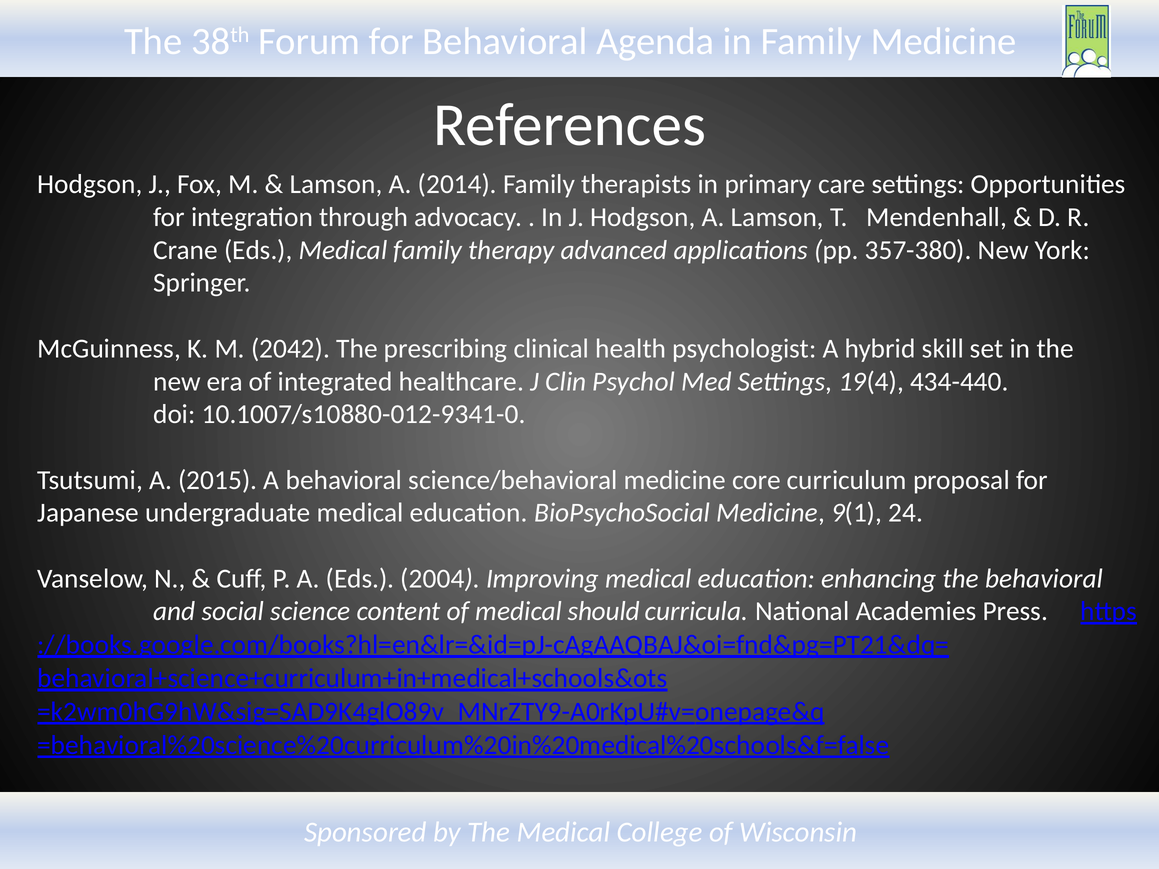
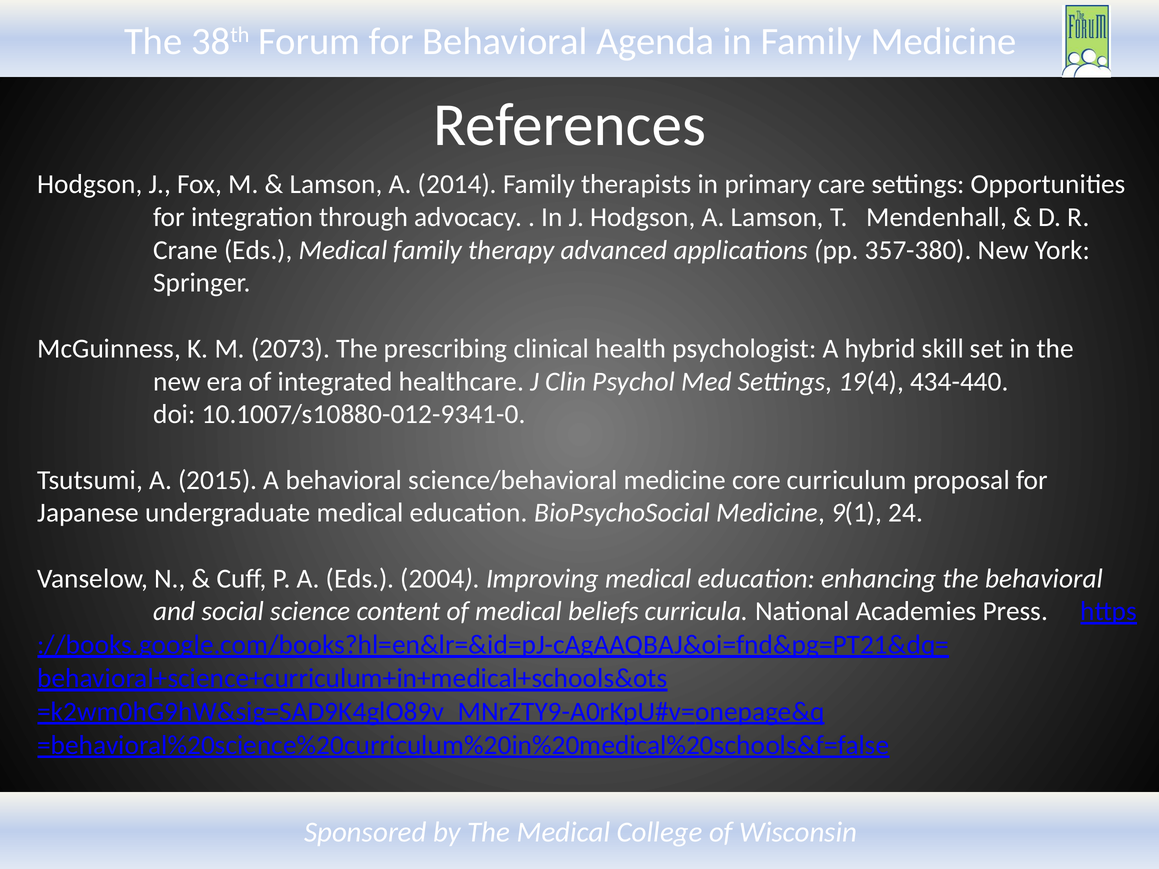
2042: 2042 -> 2073 (291, 349)
should: should -> beliefs (604, 612)
